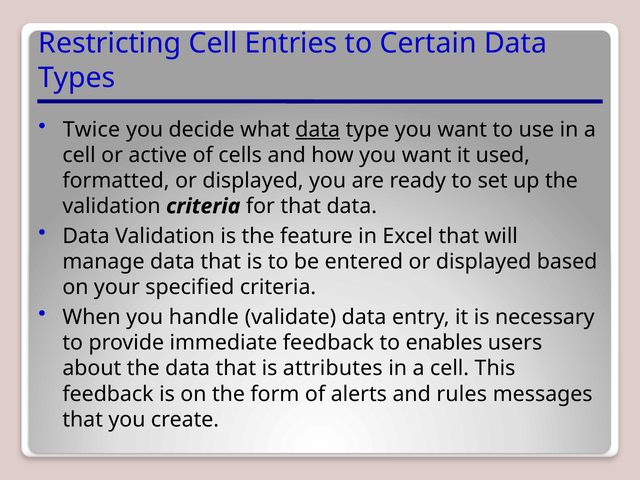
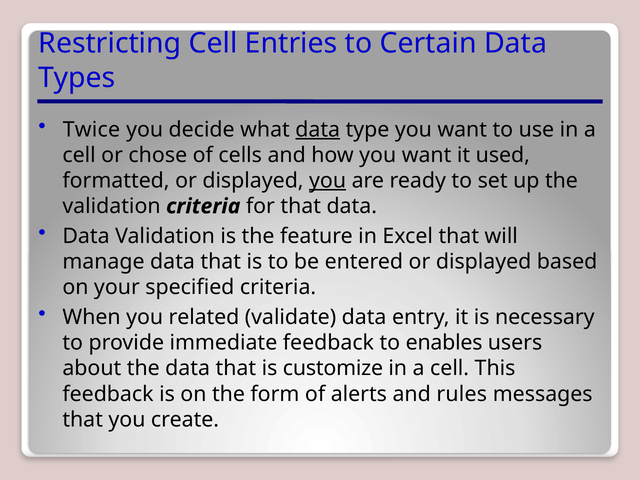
active: active -> chose (158, 155)
you underline: none -> present (328, 181)
handle: handle -> related (204, 317)
attributes: attributes -> customize (333, 368)
